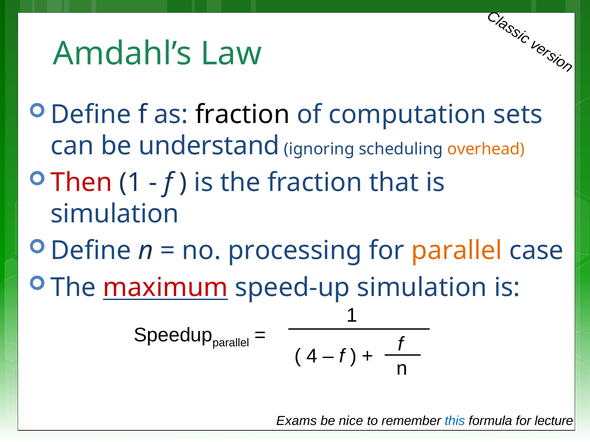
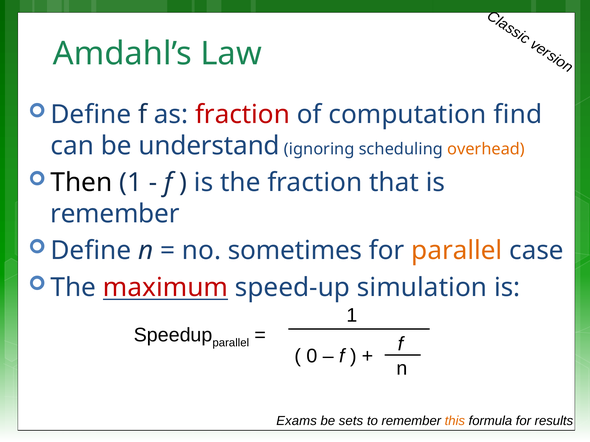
fraction colour: black -> red (243, 115)
sets: sets -> find (518, 115)
Then colour: red -> black (81, 183)
simulation: simulation -> remember (115, 214)
processing: processing -> sometimes (295, 251)
4: 4 -> 0 (312, 357)
nice: nice -> sets (351, 421)
this colour: blue -> orange (455, 421)
lecture: lecture -> results (554, 421)
